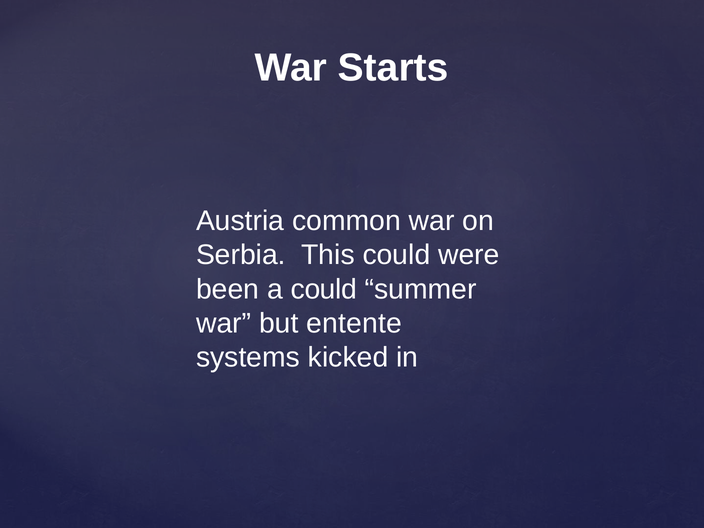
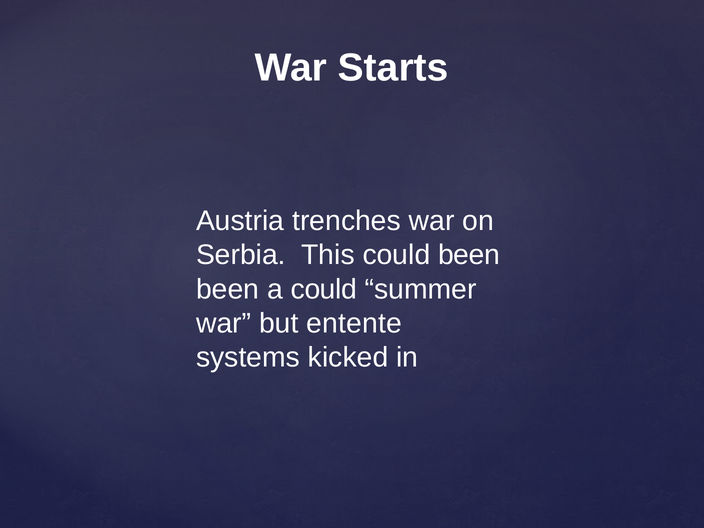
common: common -> trenches (347, 221)
could were: were -> been (469, 255)
